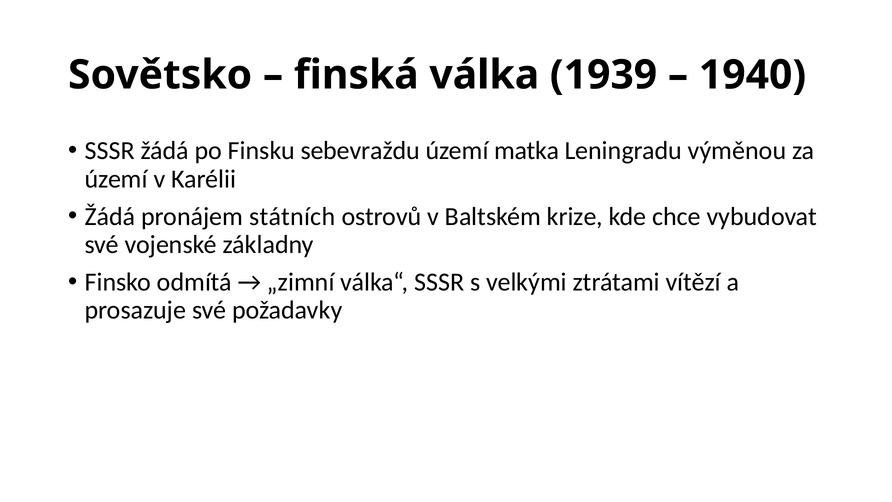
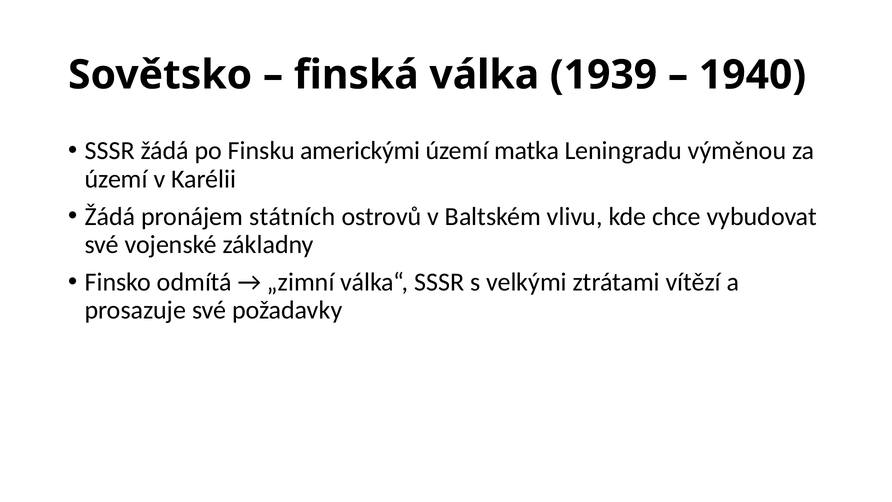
sebevraždu: sebevraždu -> americkými (360, 151)
krize: krize -> vlivu (575, 216)
